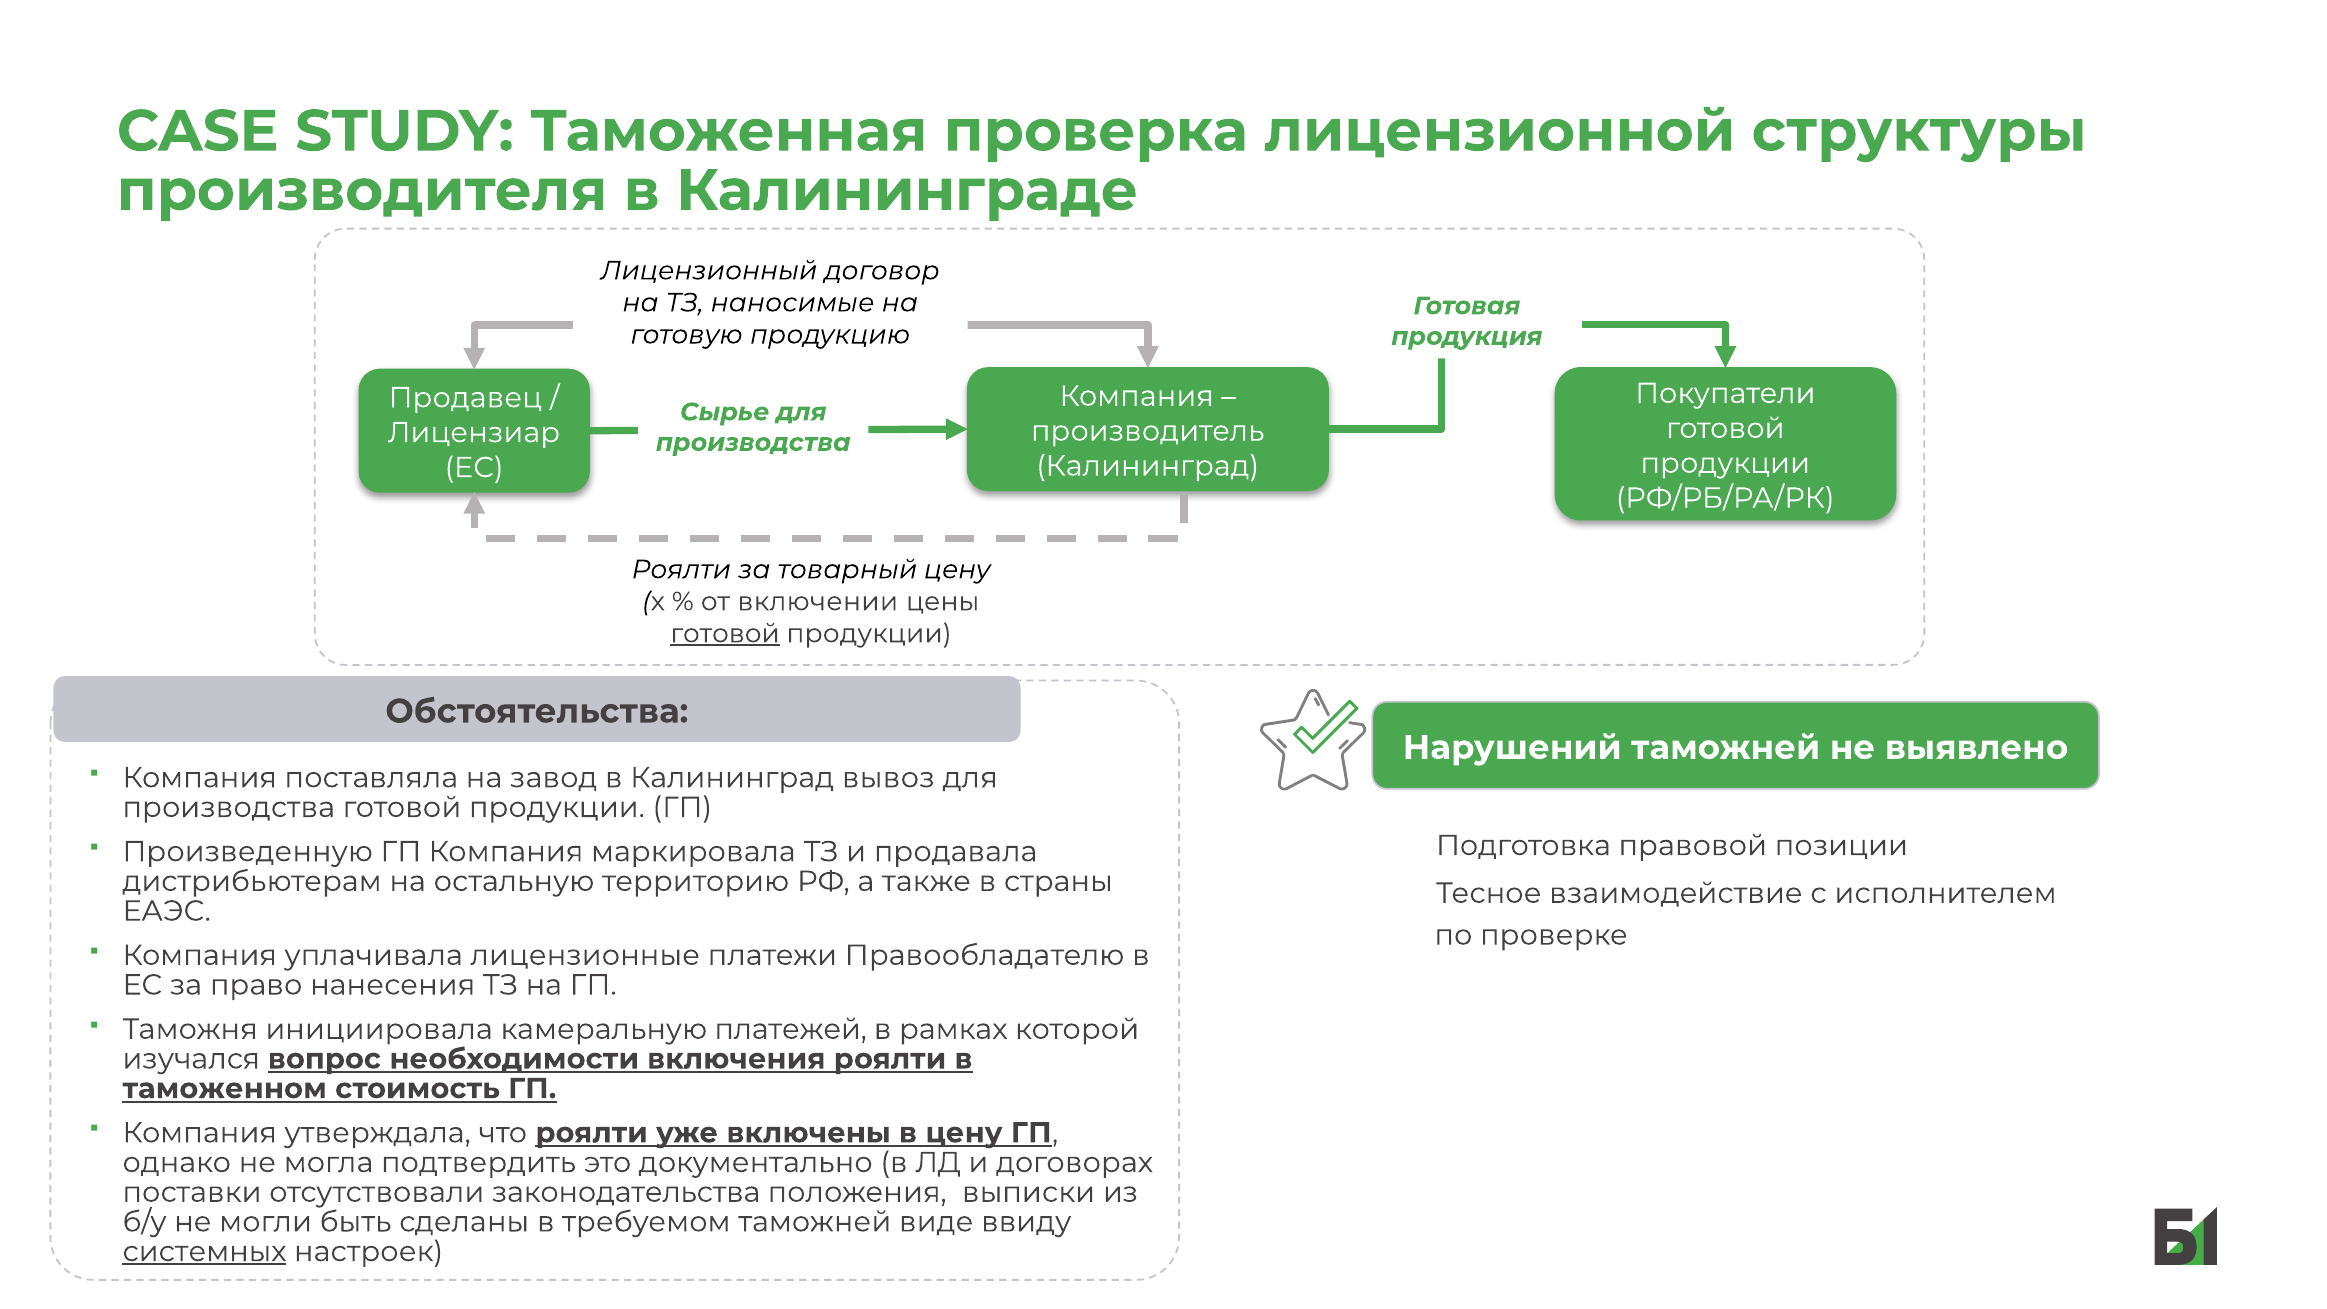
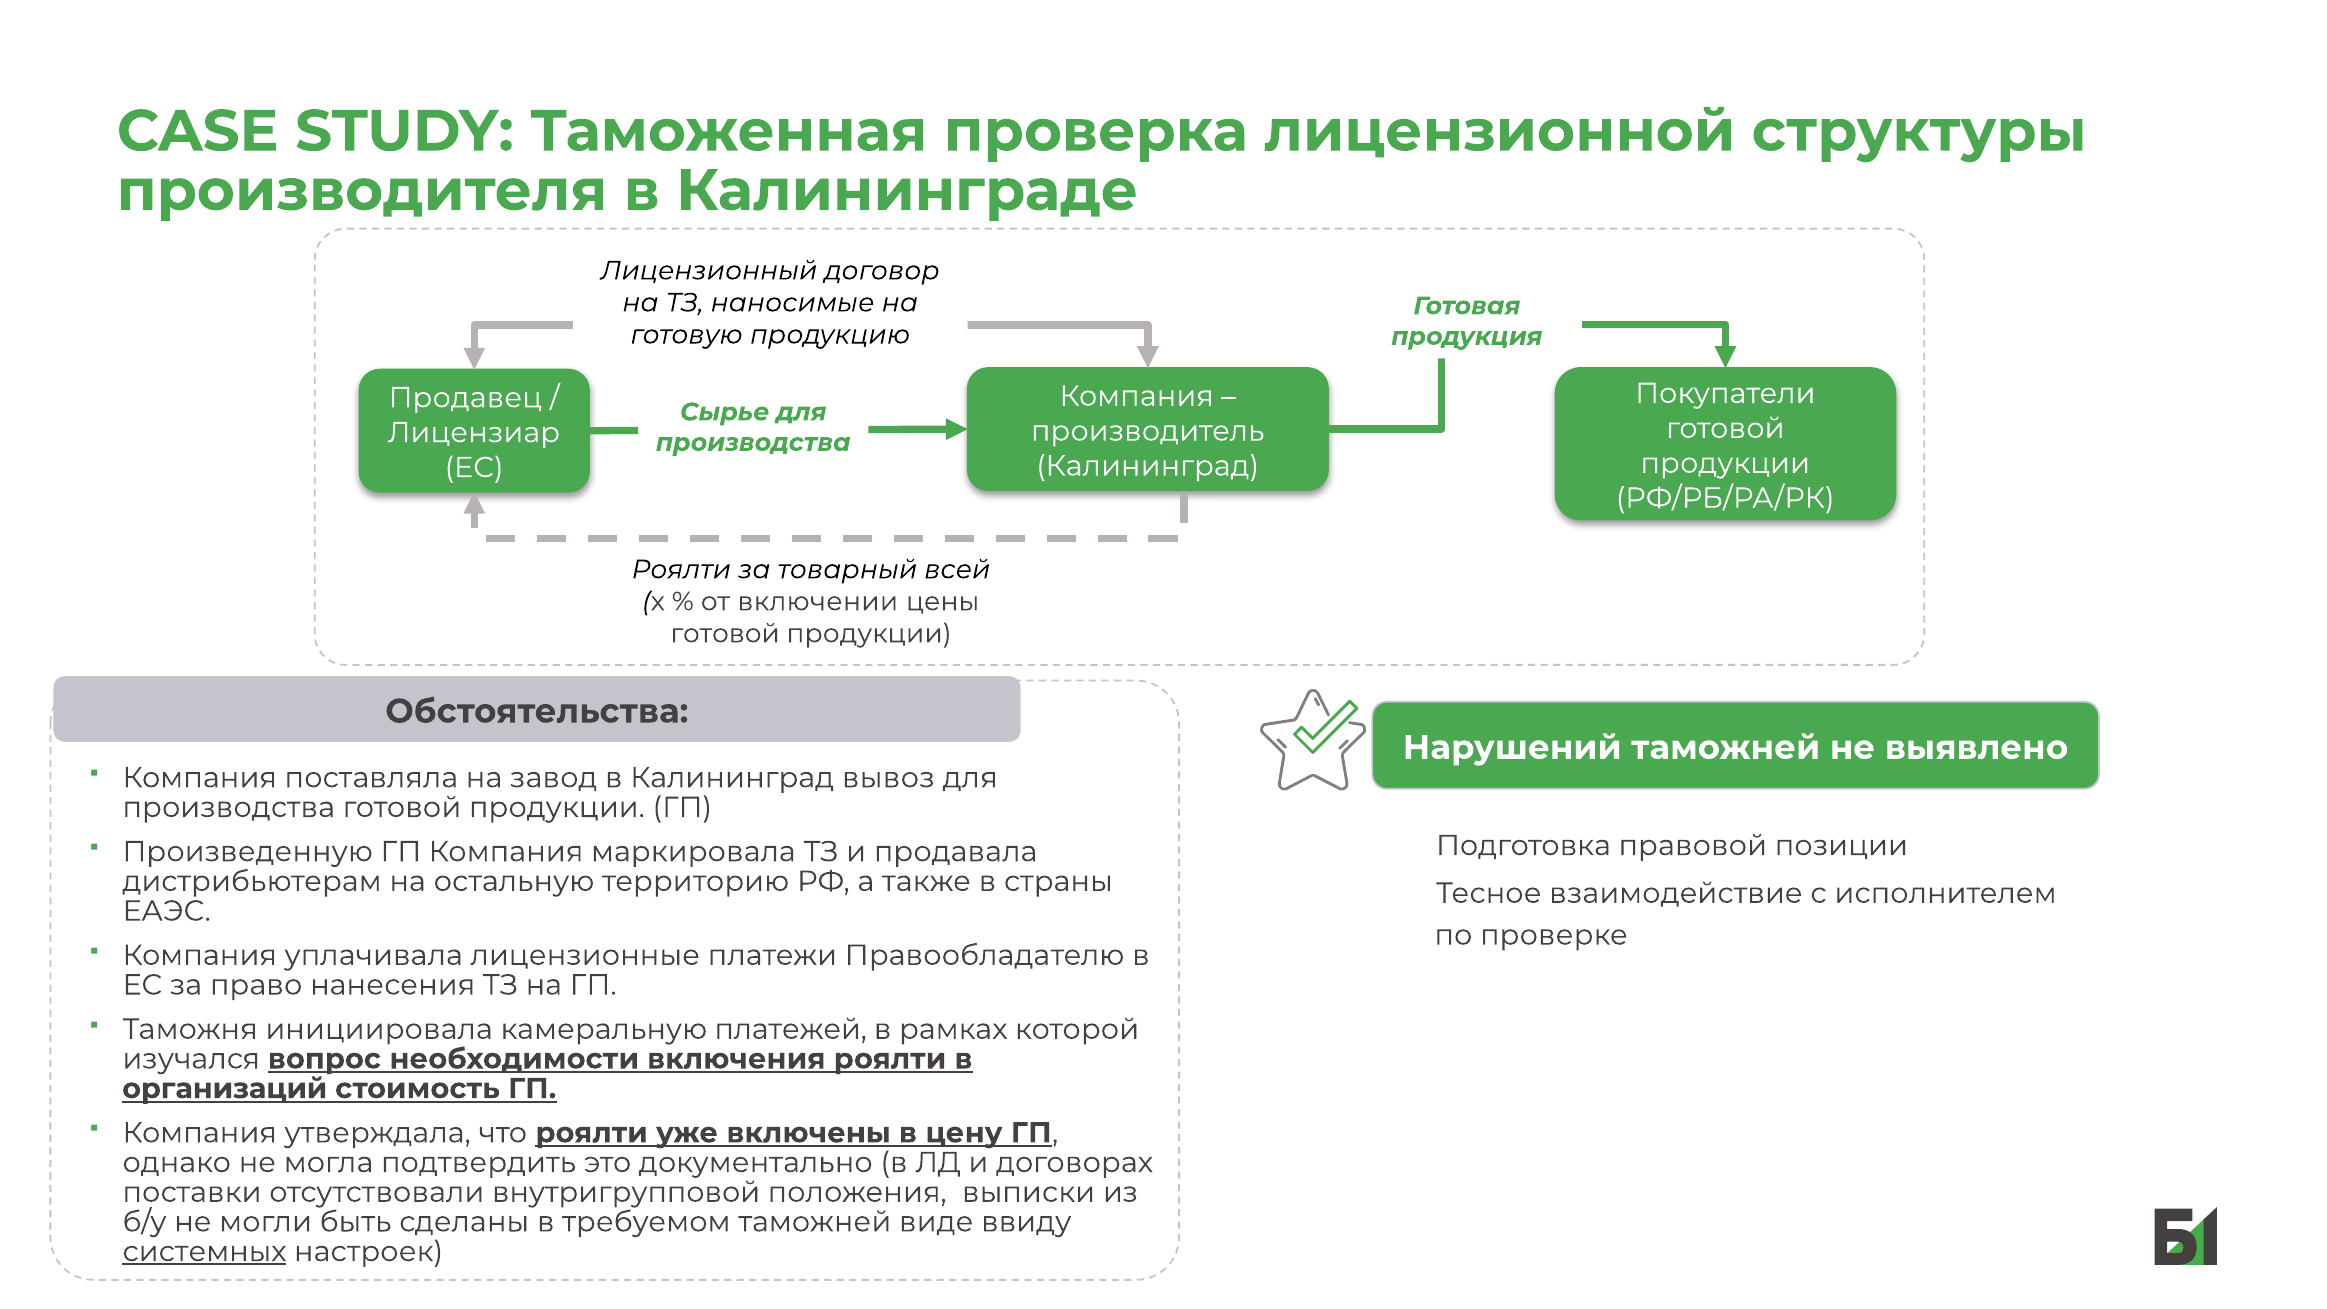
товарный цену: цену -> всей (957, 569)
готовой underline: present -> none (725, 634)
таможенном: таможенном -> организаций (225, 1089)
законодательства: законодательства -> внутригрупповой (626, 1192)
